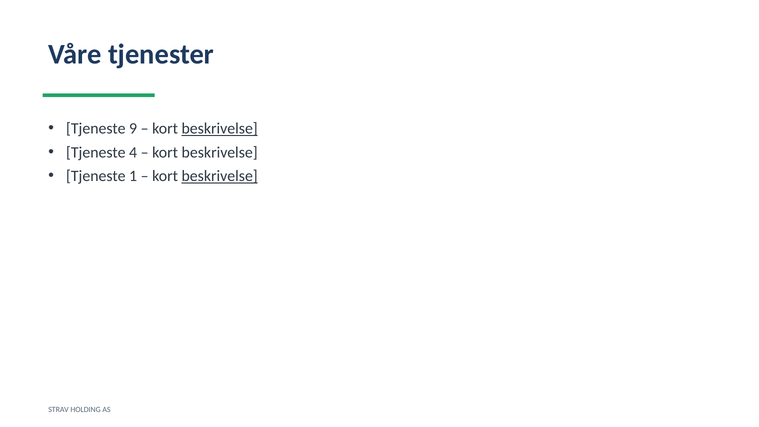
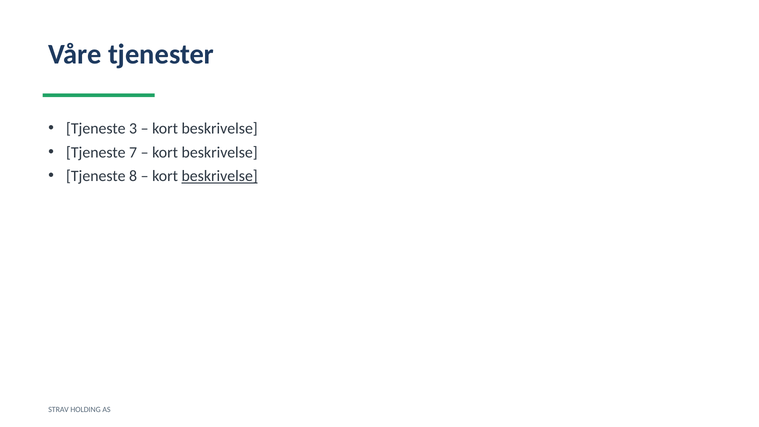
9: 9 -> 3 (133, 129)
beskrivelse underline: present -> none (220, 129)
4: 4 -> 7 (133, 152)
1: 1 -> 8 (133, 176)
